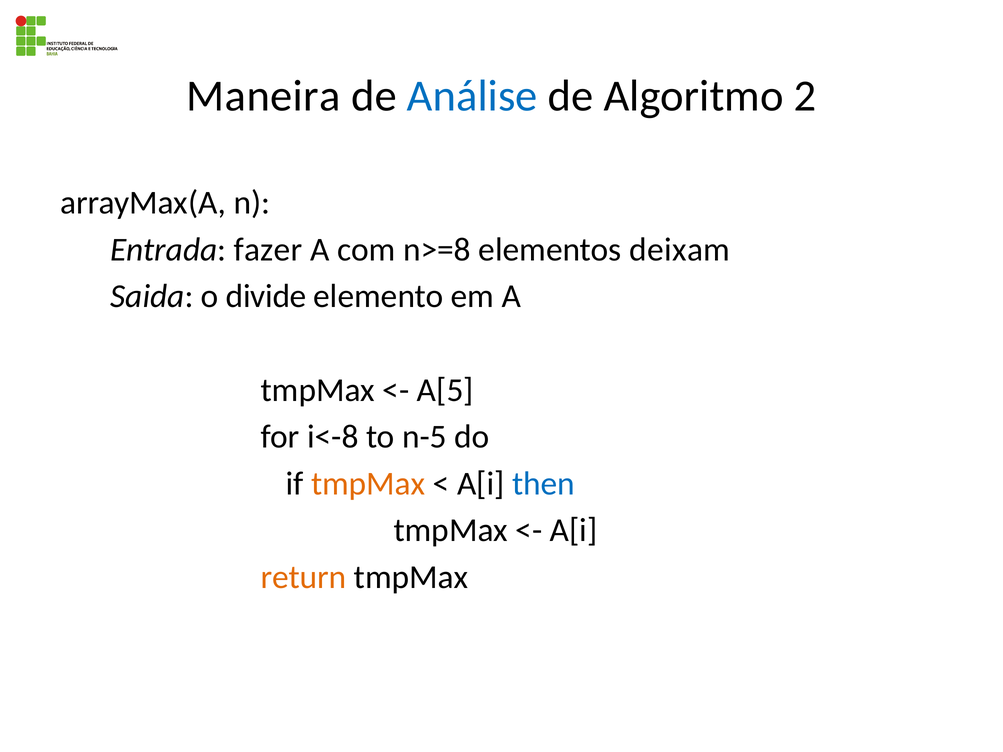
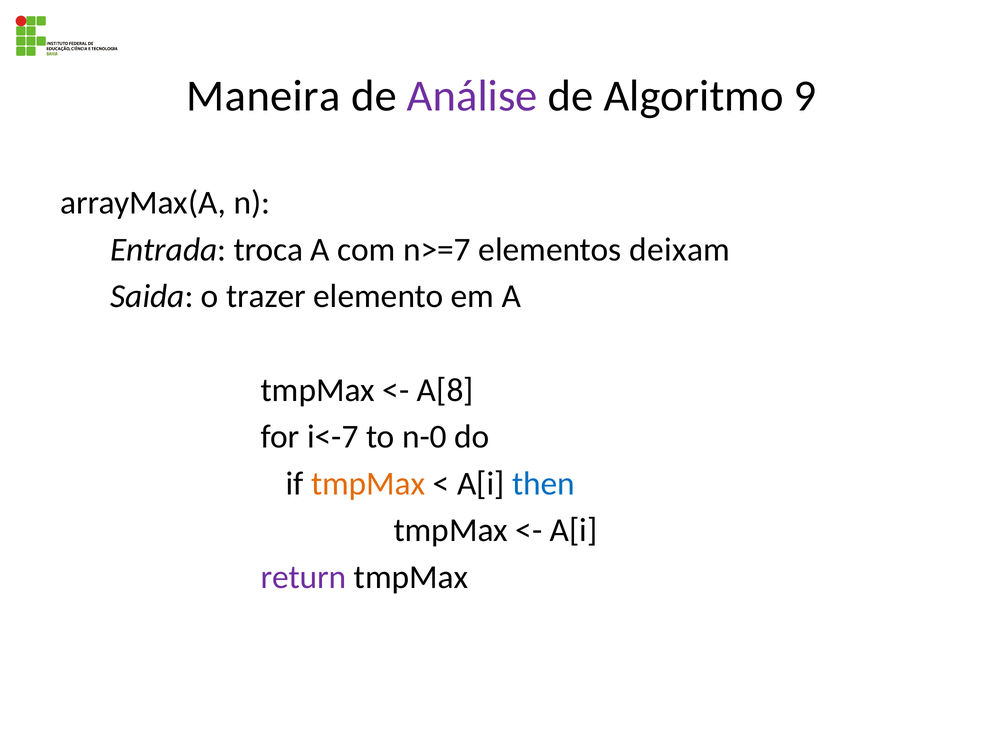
Análise colour: blue -> purple (472, 96)
2: 2 -> 9 (805, 96)
fazer: fazer -> troca (268, 250)
n>=8: n>=8 -> n>=7 (437, 250)
divide: divide -> trazer (266, 297)
A[5: A[5 -> A[8 (445, 390)
i<-8: i<-8 -> i<-7 (333, 437)
n-5: n-5 -> n-0 (424, 437)
return colour: orange -> purple (304, 577)
